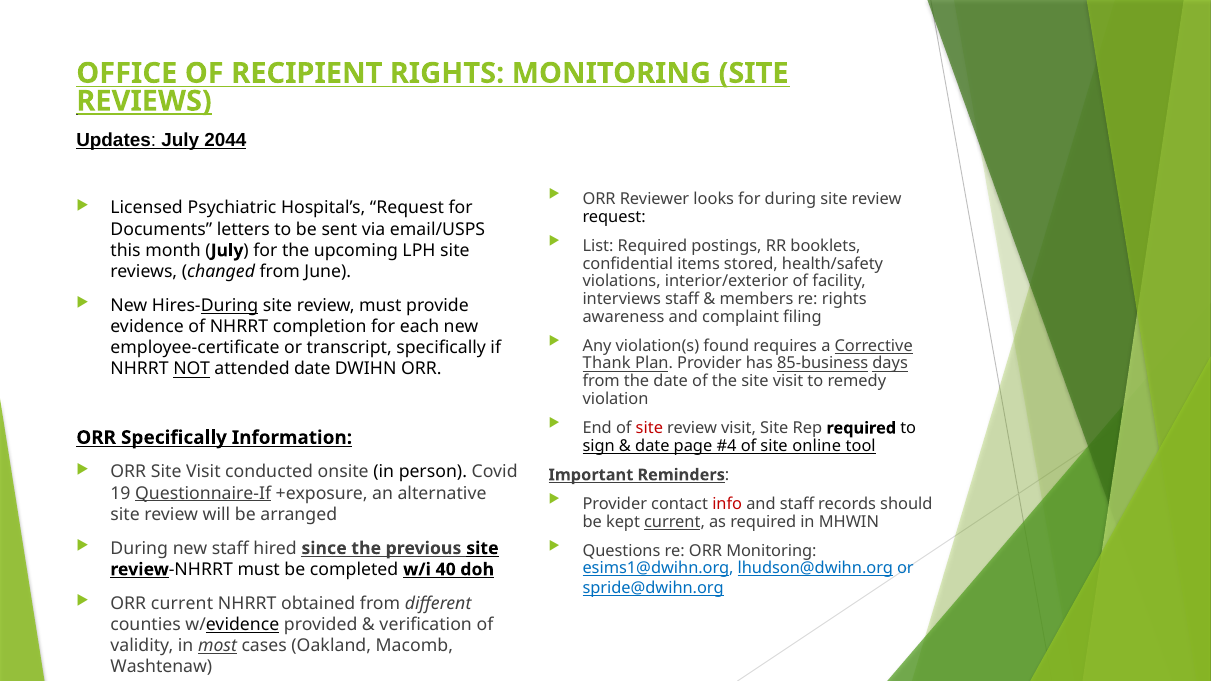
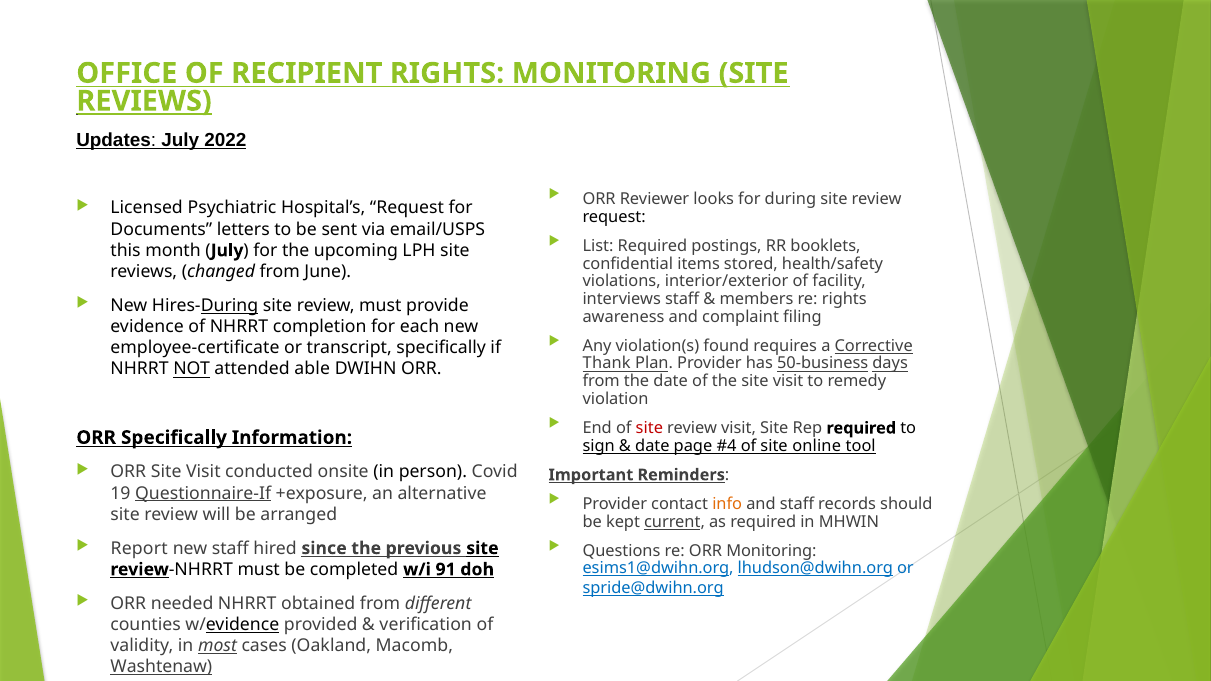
2044: 2044 -> 2022 (225, 140)
85-business: 85-business -> 50-business (823, 364)
attended date: date -> able (312, 369)
info colour: red -> orange (727, 504)
During: During -> Report (139, 548)
40: 40 -> 91 (446, 570)
ORR current: current -> needed (182, 603)
Washtenaw underline: none -> present (161, 667)
